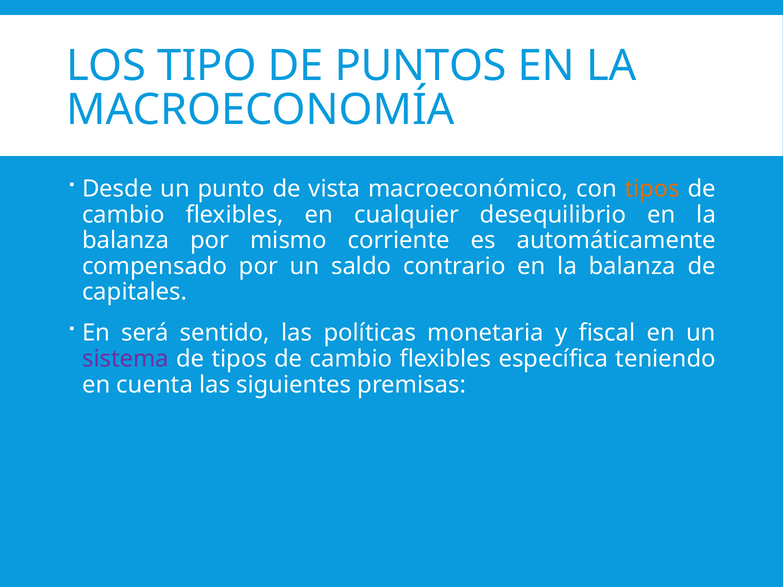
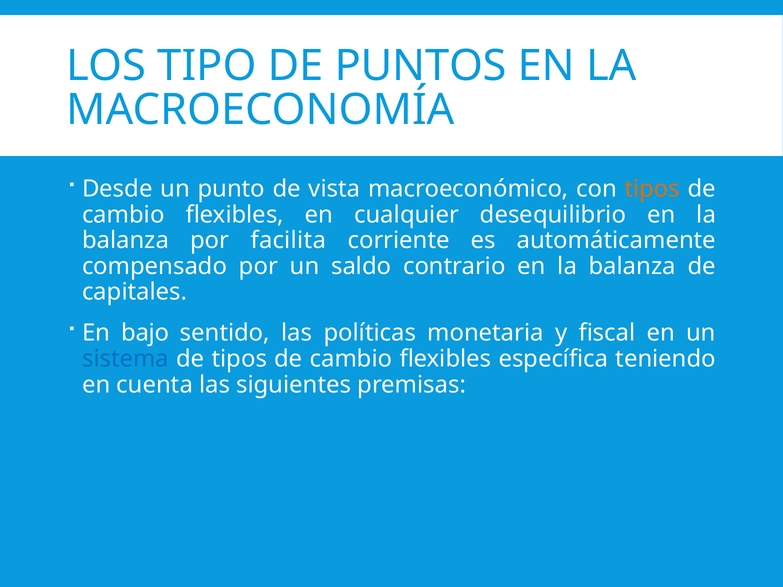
mismo: mismo -> facilita (288, 241)
será: será -> bajo (145, 333)
sistema colour: purple -> blue (126, 359)
